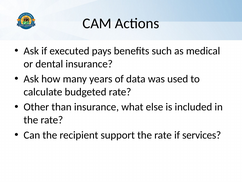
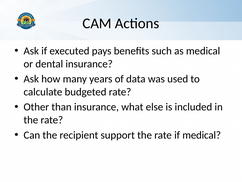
if services: services -> medical (202, 135)
